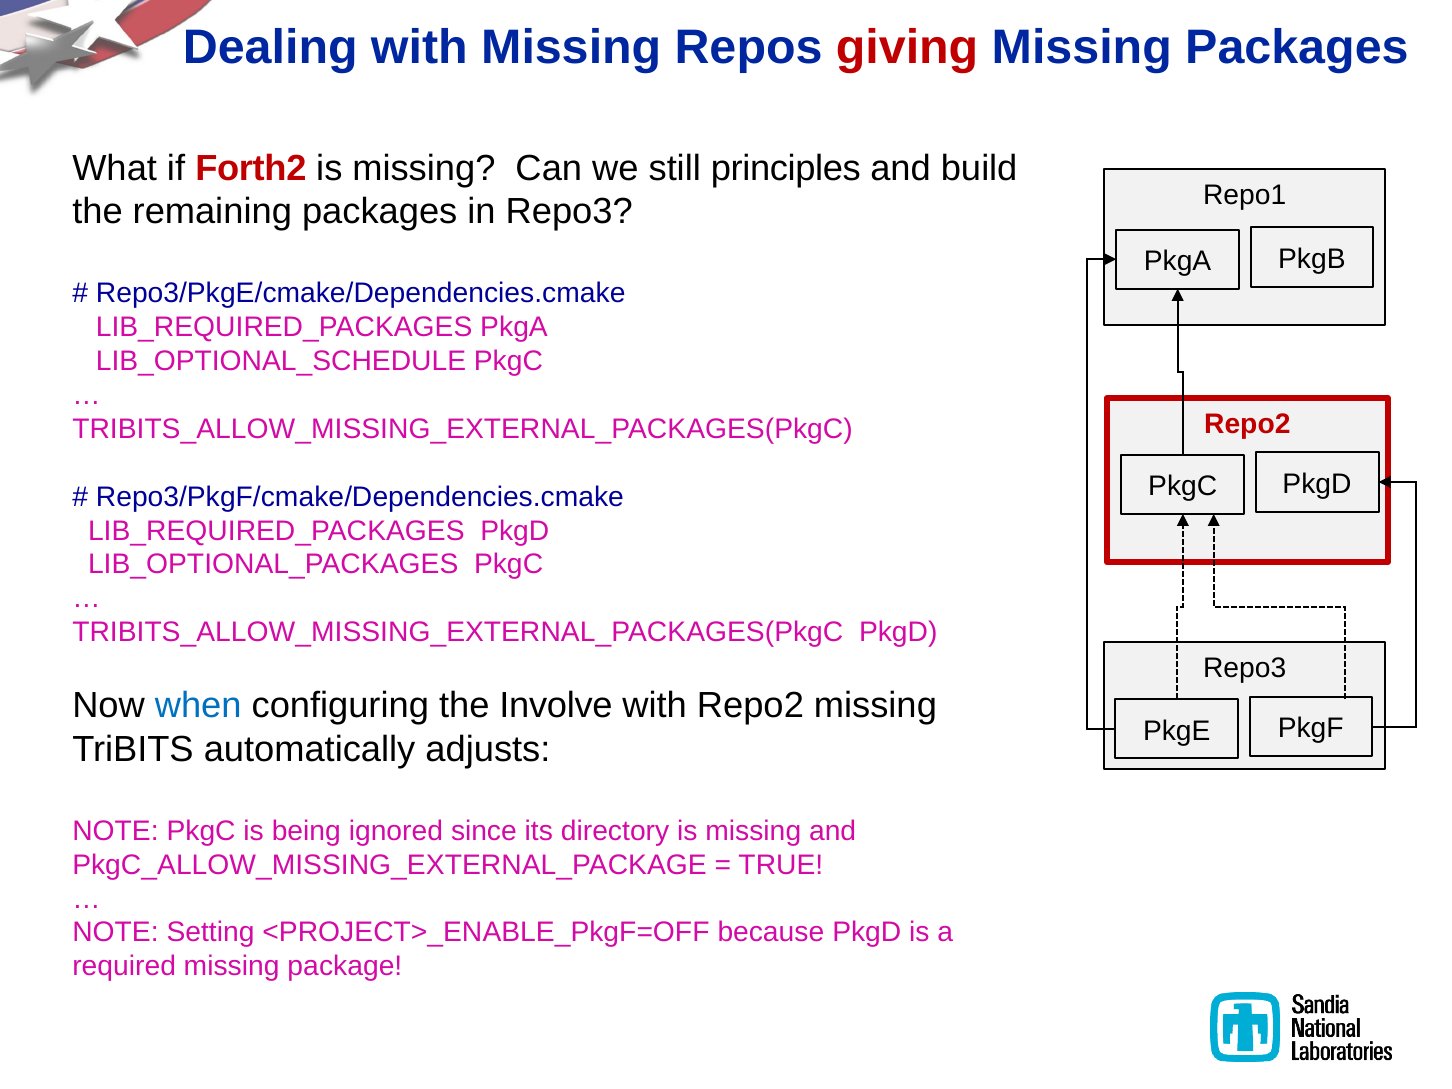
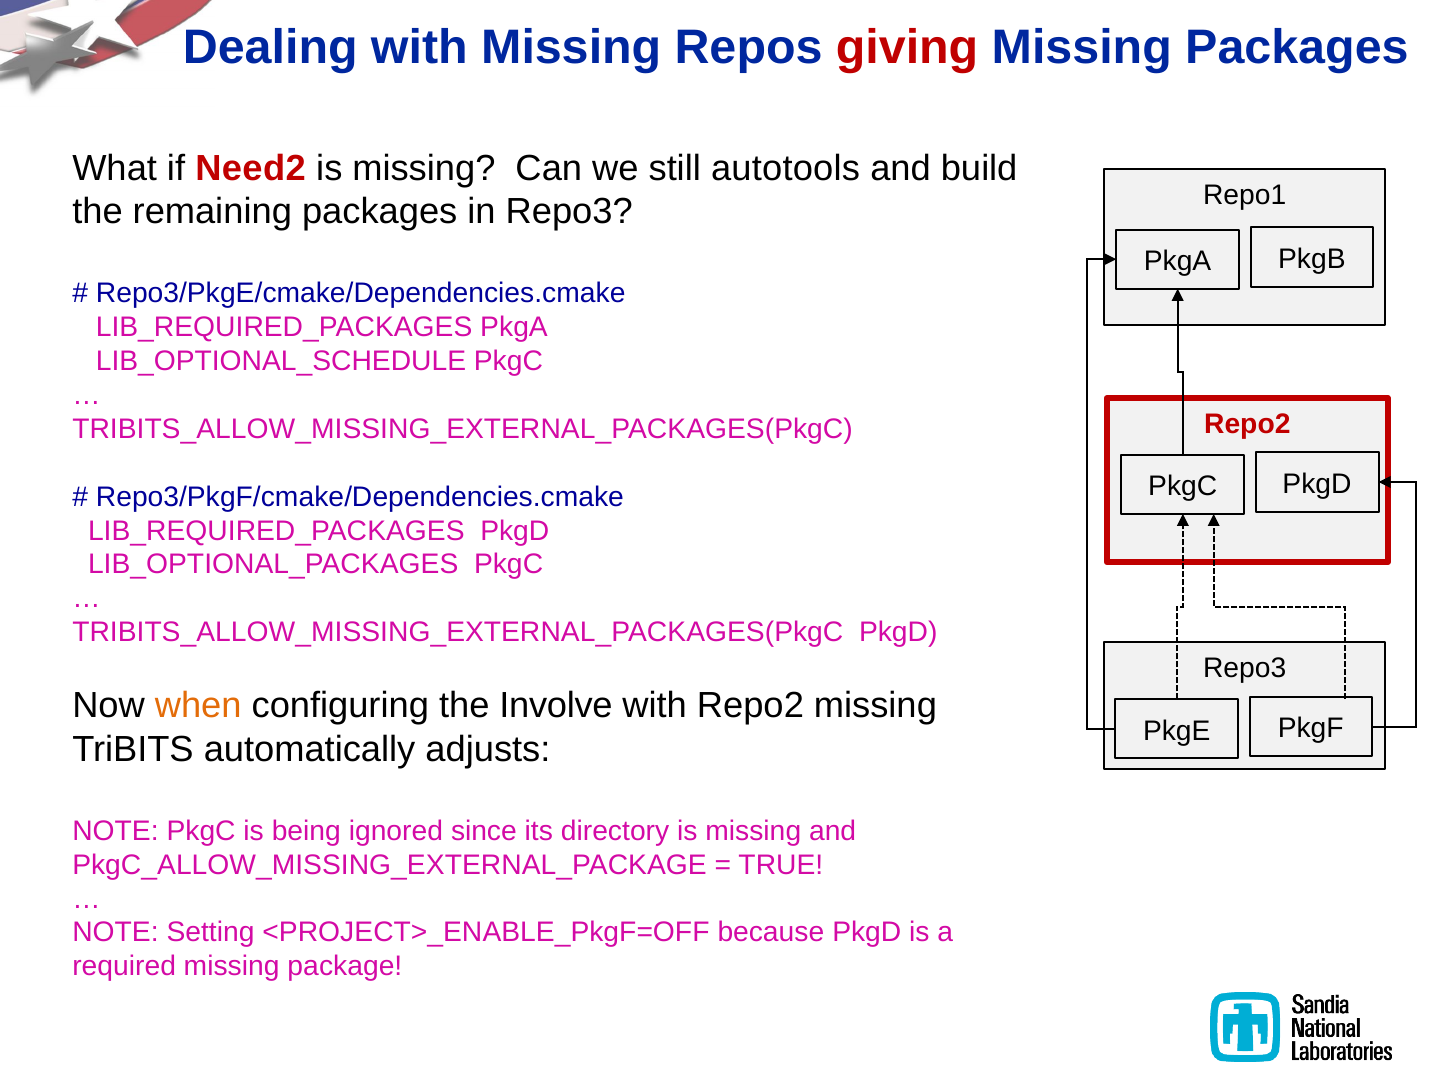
Forth2: Forth2 -> Need2 (251, 168)
principles: principles -> autotools (786, 168)
when colour: blue -> orange (198, 706)
